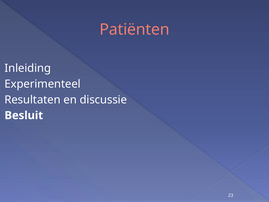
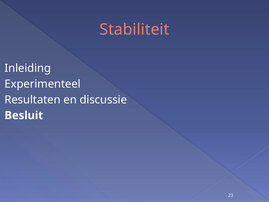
Patiënten: Patiënten -> Stabiliteit (134, 30)
